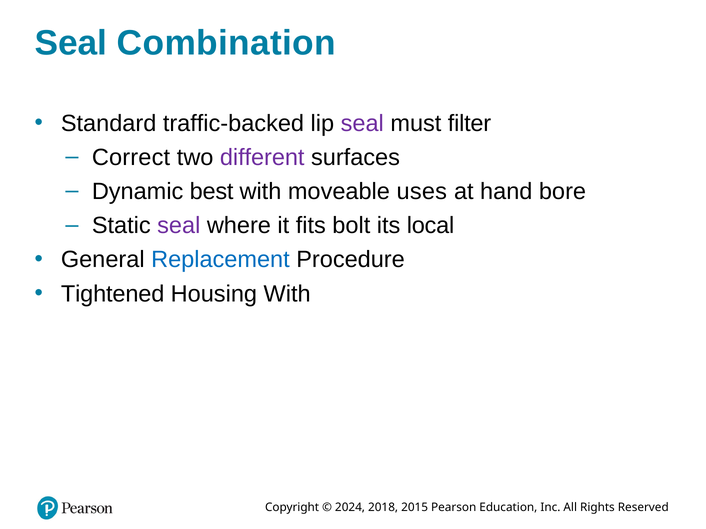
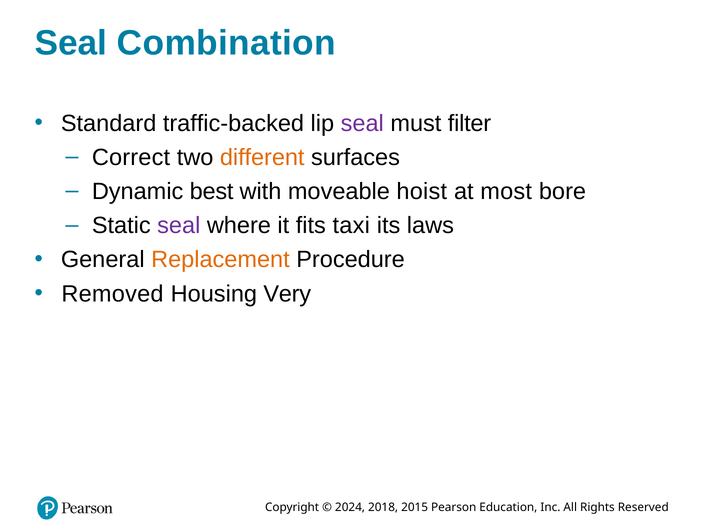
different colour: purple -> orange (262, 158)
uses: uses -> hoist (422, 192)
hand: hand -> most (506, 192)
bolt: bolt -> taxi (351, 226)
local: local -> laws (430, 226)
Replacement colour: blue -> orange (220, 260)
Tightened: Tightened -> Removed (112, 294)
Housing With: With -> Very (287, 294)
